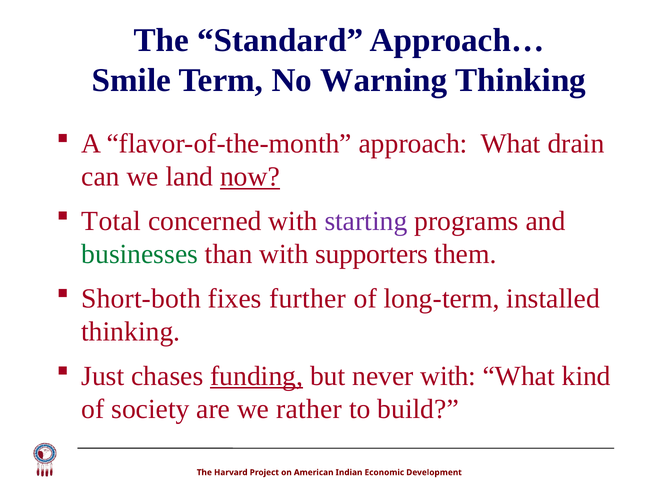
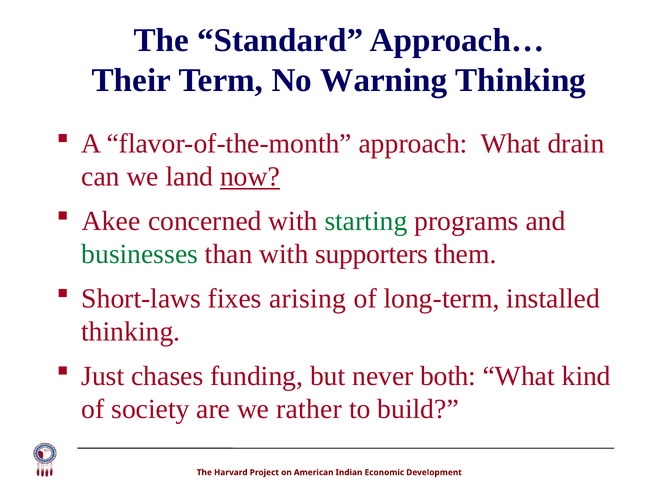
Smile: Smile -> Their (131, 80)
Total: Total -> Akee (111, 221)
starting colour: purple -> green (366, 221)
Short-both: Short-both -> Short-laws (141, 299)
further: further -> arising (308, 299)
funding underline: present -> none (257, 376)
never with: with -> both (448, 376)
